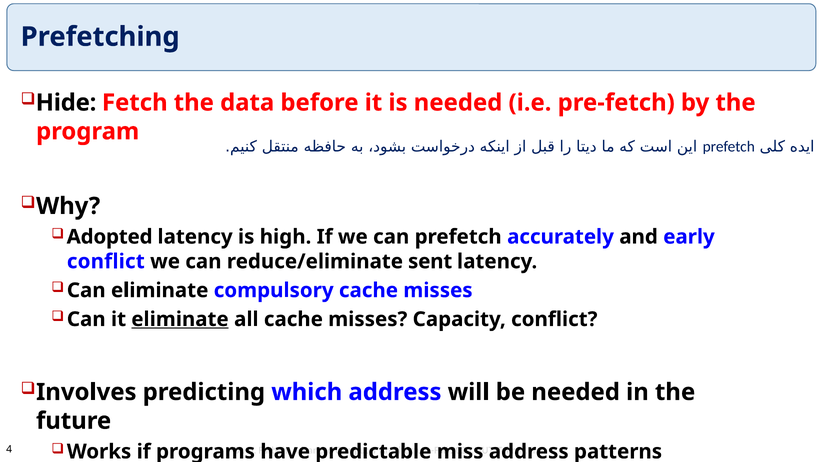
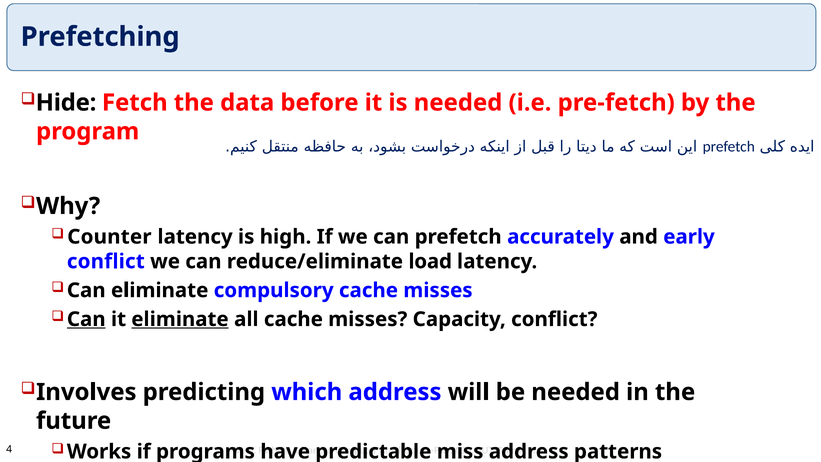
Adopted: Adopted -> Counter (109, 237)
sent: sent -> load (430, 261)
Can underline: none -> present (86, 319)
